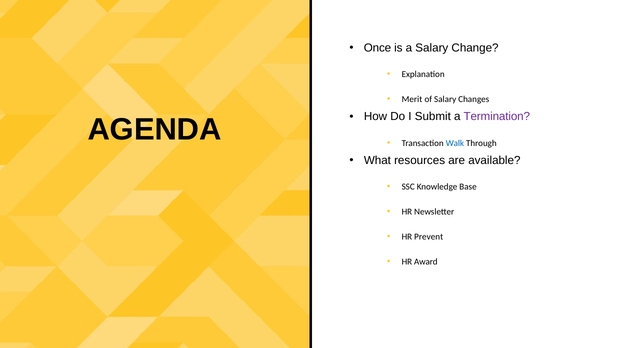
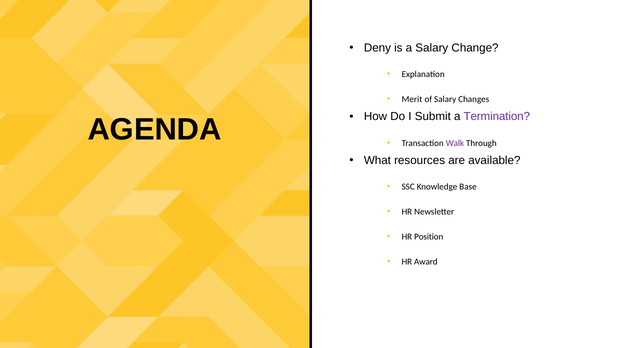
Once: Once -> Deny (377, 48)
Walk colour: blue -> purple (455, 143)
Prevent: Prevent -> Position (429, 237)
